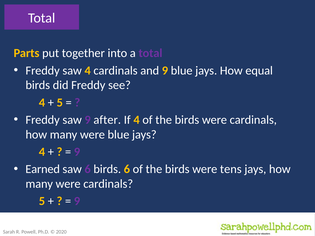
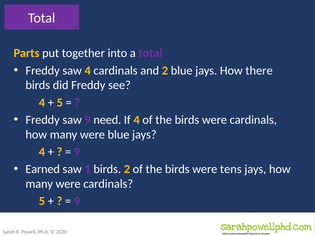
and 9: 9 -> 2 (165, 71)
equal: equal -> there (259, 71)
after: after -> need (107, 120)
saw 6: 6 -> 1 (88, 169)
birds 6: 6 -> 2 (127, 169)
